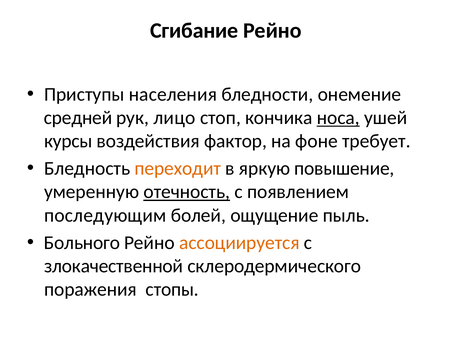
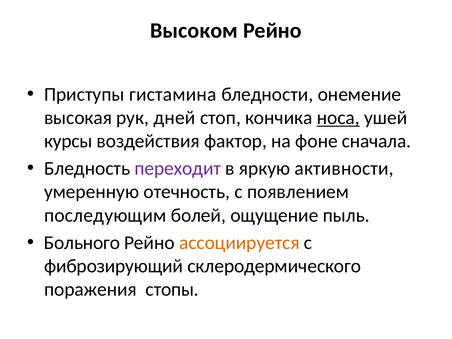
Сгибание: Сгибание -> Высоком (194, 31)
населения: населения -> гистамина (173, 94)
средней: средней -> высокая (78, 118)
лицо: лицо -> дней (174, 118)
требует: требует -> сначала (376, 141)
переходит colour: orange -> purple (178, 169)
повышение: повышение -> активности (344, 169)
отечность underline: present -> none (187, 192)
злокачественной: злокачественной -> фиброзирующий (114, 266)
